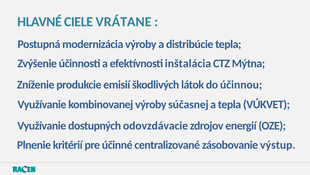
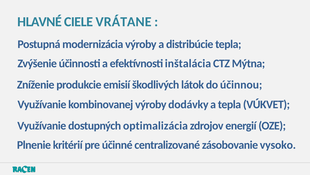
súčasnej: súčasnej -> dodávky (188, 104)
odovzdávacie: odovzdávacie -> optimalizácia (155, 125)
výstup: výstup -> vysoko (278, 145)
